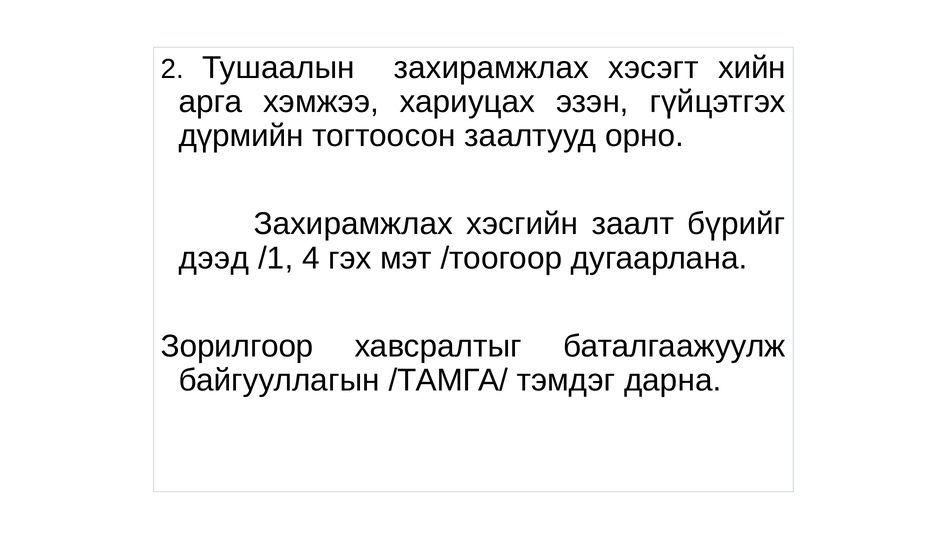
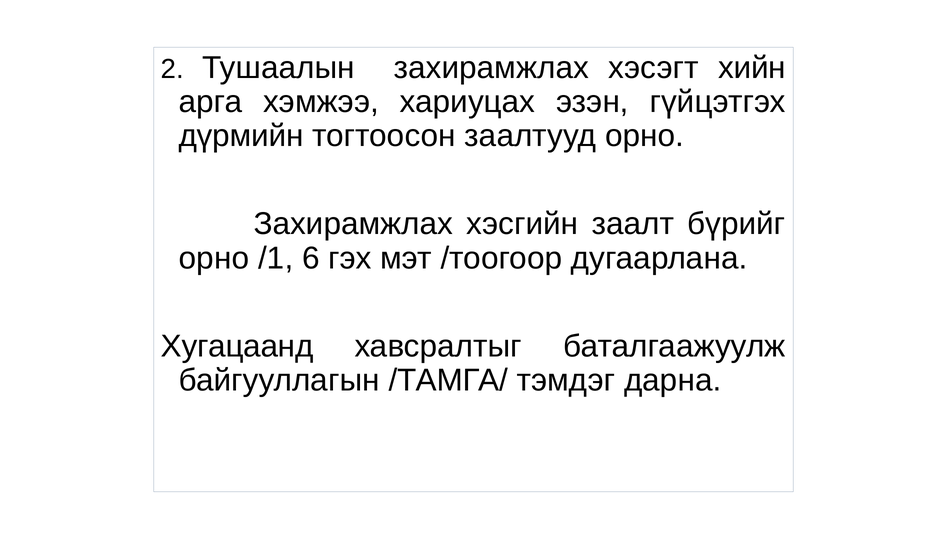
дээд: дээд -> орно (214, 258)
4: 4 -> 6 (311, 258)
Зорилгоор: Зорилгоор -> Хугацаанд (237, 346)
